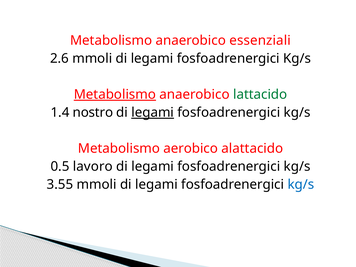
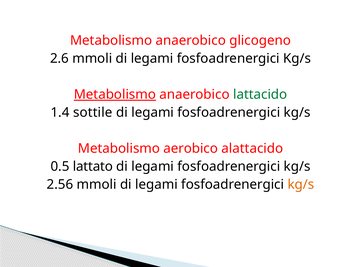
essenziali: essenziali -> glicogeno (260, 40)
nostro: nostro -> sottile (93, 113)
legami underline: present -> none (153, 113)
lavoro: lavoro -> lattato (93, 167)
3.55: 3.55 -> 2.56 (60, 185)
kg/s colour: blue -> orange (301, 185)
